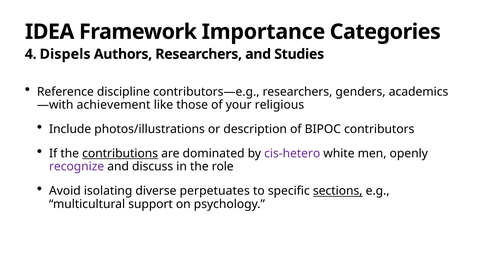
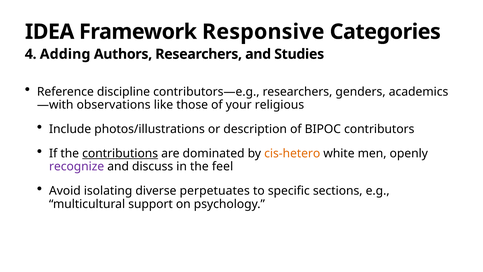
Importance: Importance -> Responsive (263, 32)
Dispels: Dispels -> Adding (65, 54)
achievement: achievement -> observations (114, 105)
cis-hetero colour: purple -> orange (292, 153)
role: role -> feel (223, 166)
sections underline: present -> none (338, 191)
